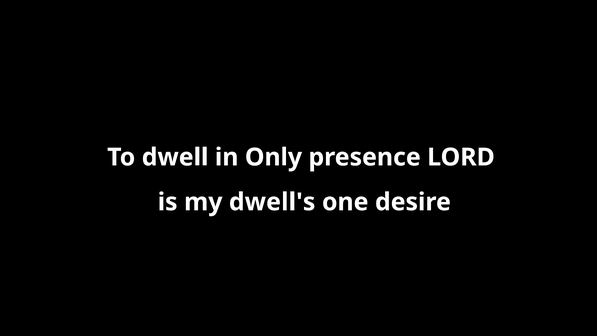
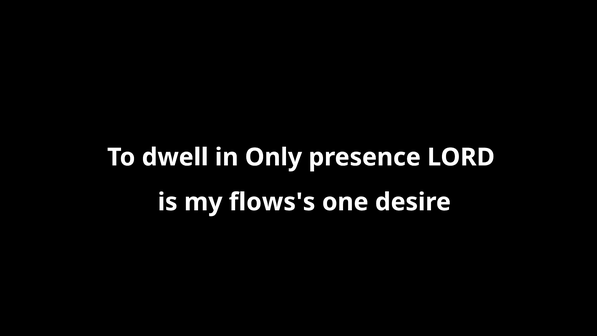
dwell's: dwell's -> flows's (272, 202)
